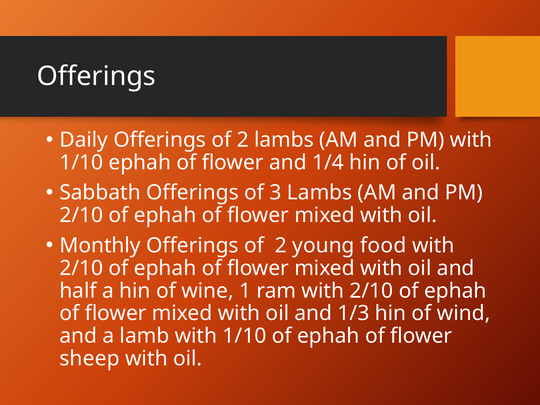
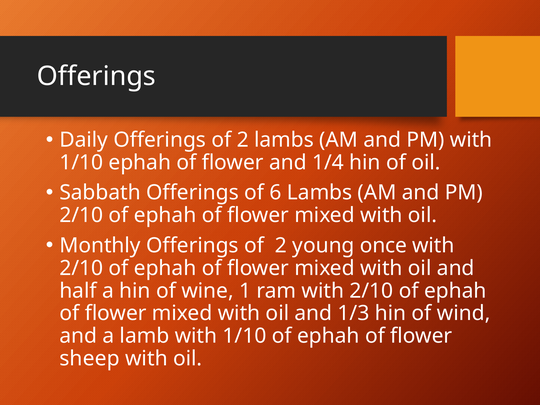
3: 3 -> 6 (275, 193)
food: food -> once (383, 245)
